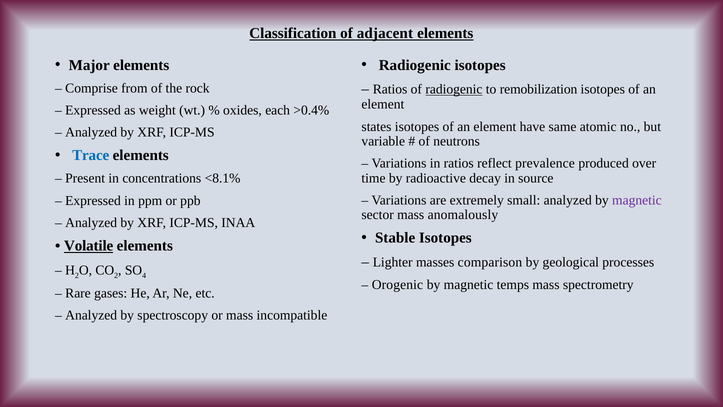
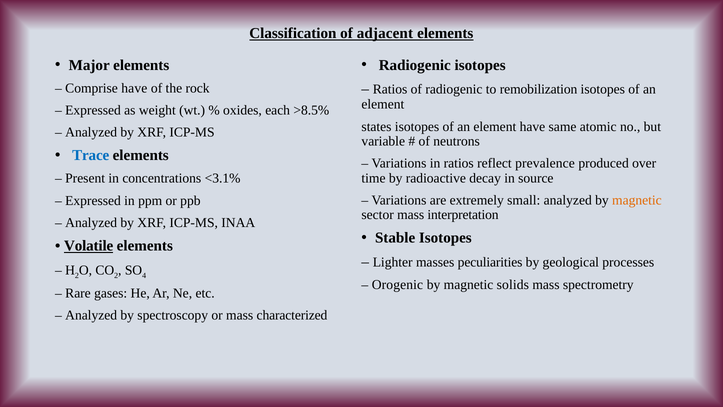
Comprise from: from -> have (134, 88)
radiogenic underline: present -> none (454, 89)
>0.4%: >0.4% -> >8.5% (311, 110)
<8.1%: <8.1% -> <3.1% (223, 178)
magnetic colour: purple -> orange (637, 200)
anomalously: anomalously -> interpretation (463, 215)
comparison: comparison -> peculiarities (490, 262)
temps: temps -> solids (513, 285)
incompatible: incompatible -> characterized (292, 315)
